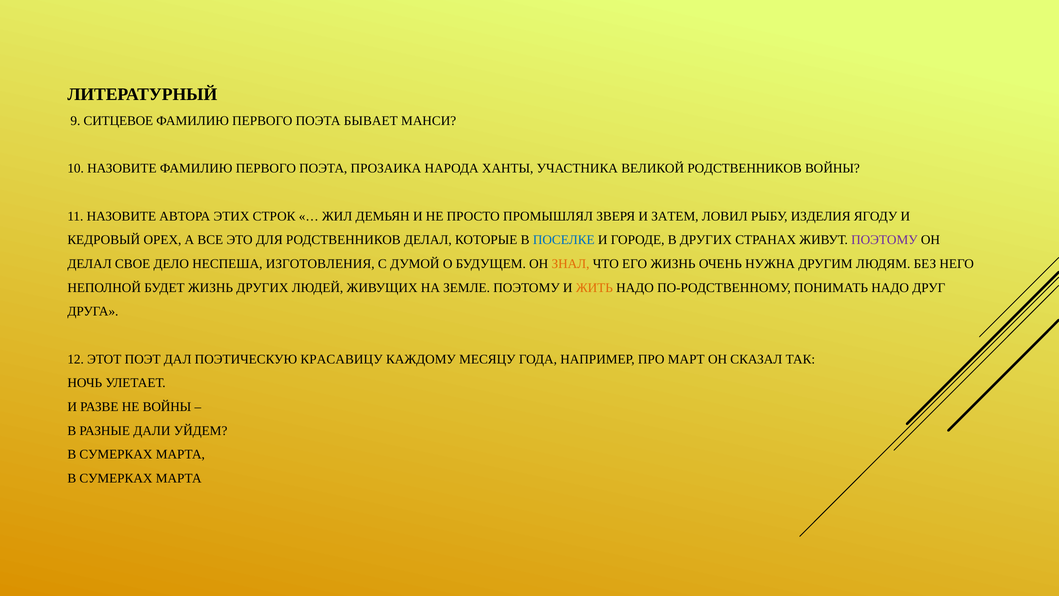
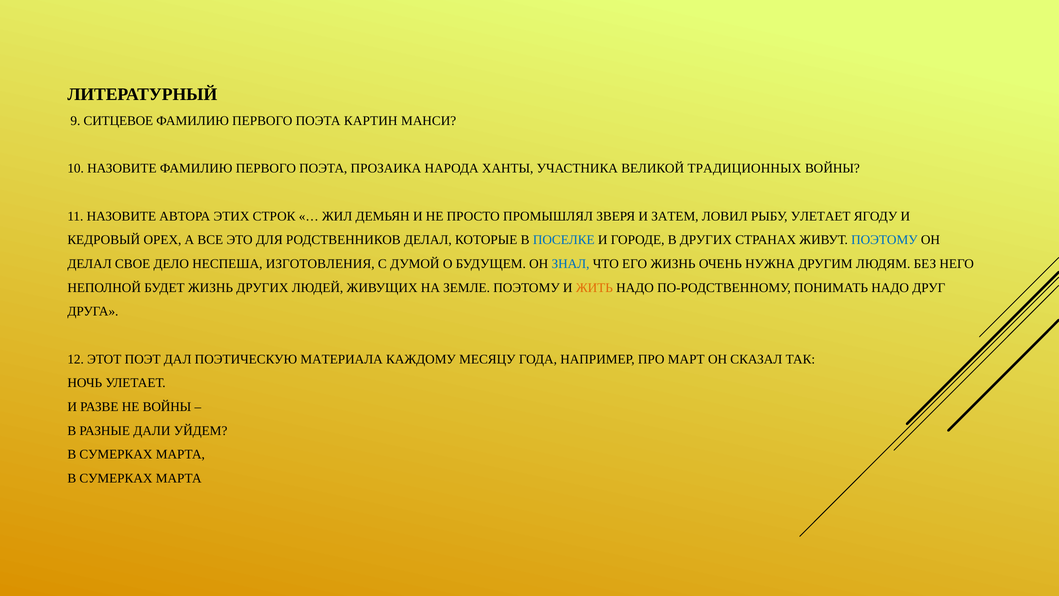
БЫВАЕТ: БЫВАЕТ -> КАРТИН (371, 121)
ВЕЛИКОЙ РОДСТВЕННИКОВ: РОДСТВЕННИКОВ -> ТРАДИЦИОННЫХ (744, 168)
РЫБУ ИЗДЕЛИЯ: ИЗДЕЛИЯ -> УЛЕТАЕТ (821, 216)
ПОЭТОМУ colour: purple -> blue (884, 240)
ЗНАЛ colour: orange -> blue (571, 264)
КРАСАВИЦУ: КРАСАВИЦУ -> МАТЕРИАЛА (342, 359)
